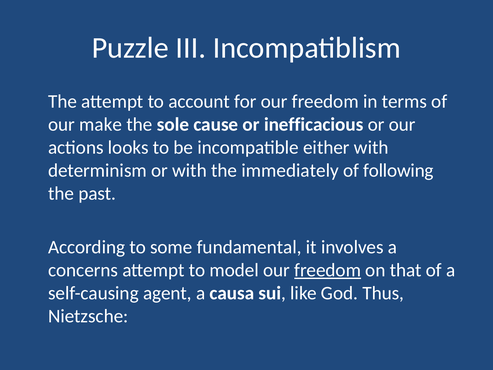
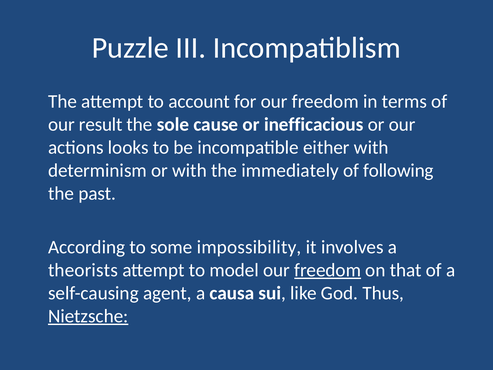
make: make -> result (101, 125)
fundamental: fundamental -> impossibility (249, 247)
concerns: concerns -> theorists (83, 270)
Nietzsche underline: none -> present (88, 316)
